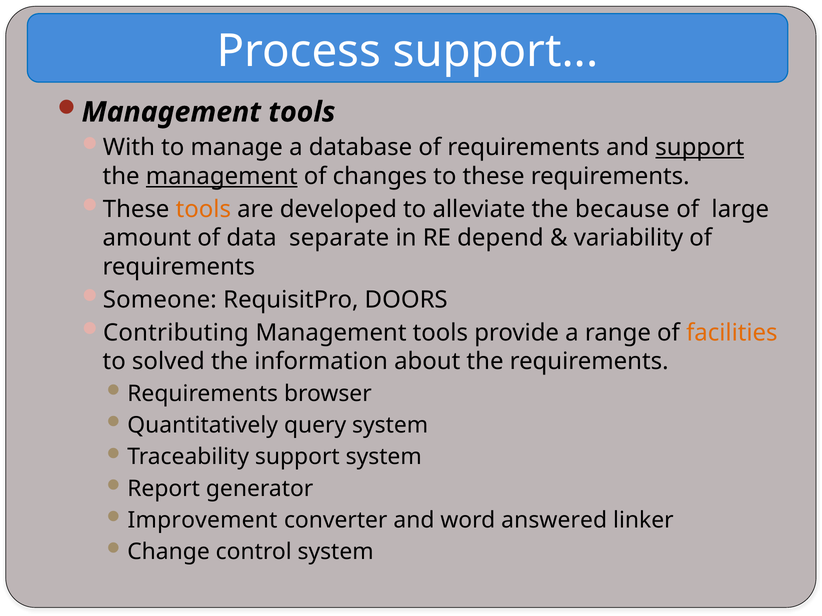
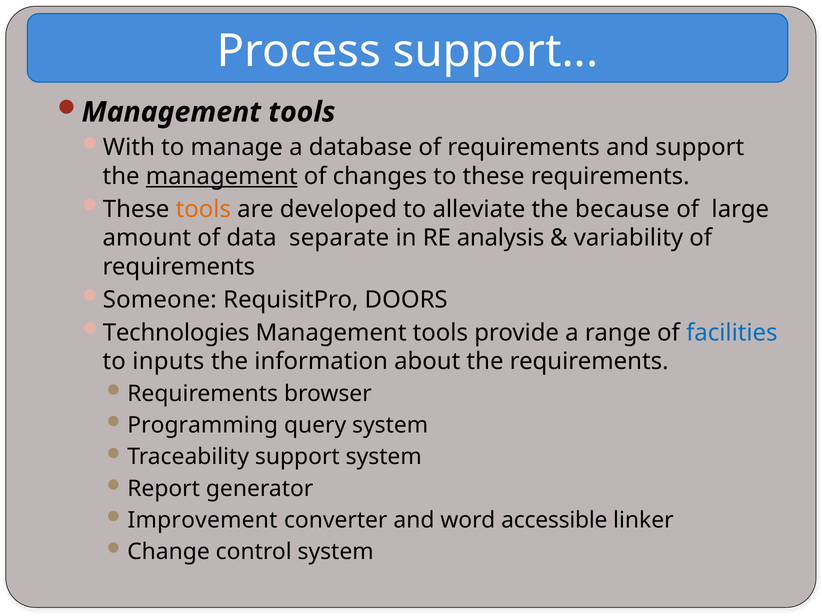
support underline: present -> none (700, 148)
depend: depend -> analysis (501, 238)
Contributing: Contributing -> Technologies (176, 333)
facilities colour: orange -> blue (732, 333)
solved: solved -> inputs (168, 362)
Quantitatively: Quantitatively -> Programming (203, 426)
answered: answered -> accessible (554, 521)
